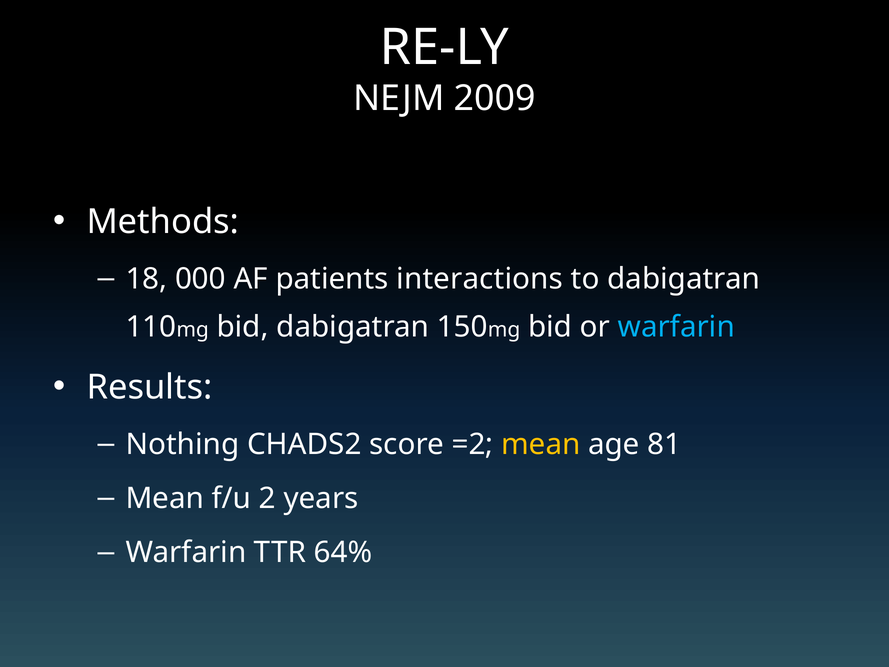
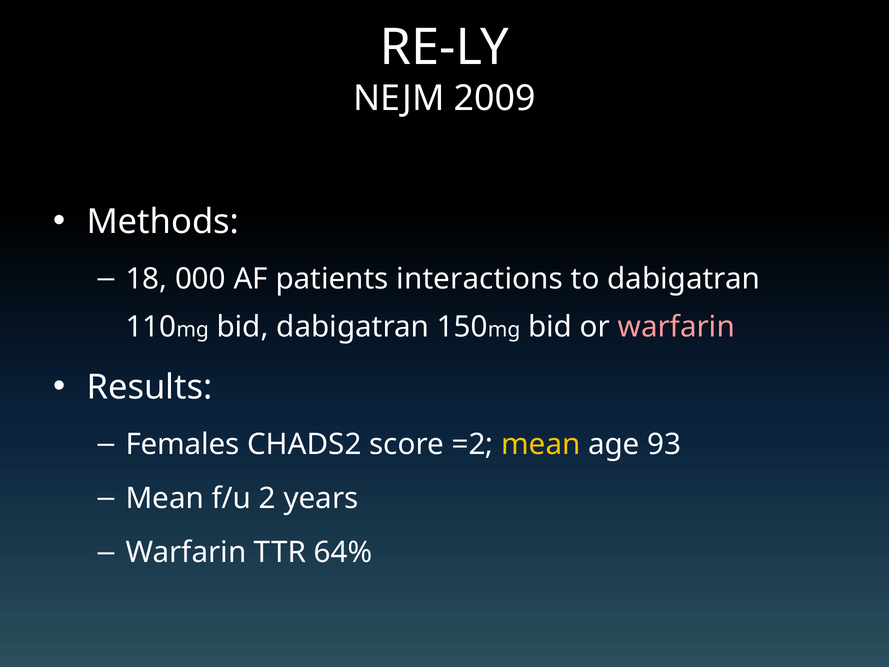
warfarin colour: light blue -> pink (676, 327)
Nothing: Nothing -> Females (183, 444)
81: 81 -> 93 (664, 444)
